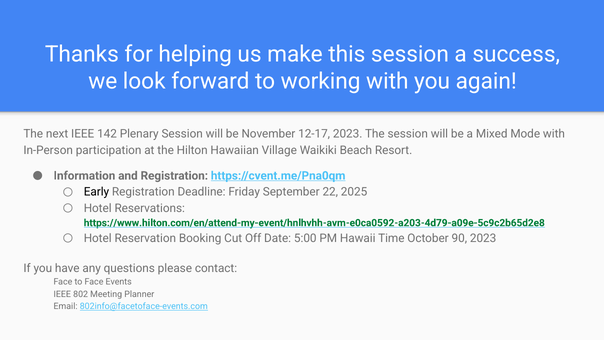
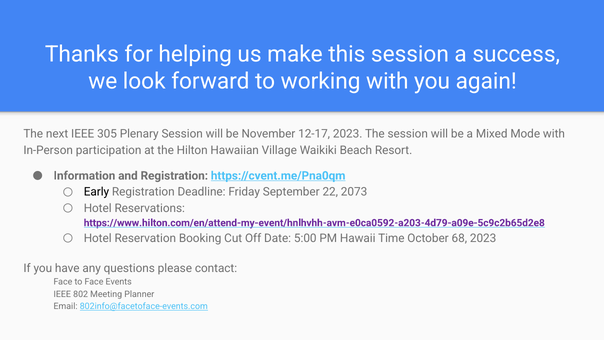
142: 142 -> 305 (107, 134)
2025: 2025 -> 2073 (354, 192)
https://www.hilton.com/en/attend-my-event/hnlhvhh-avm-e0ca0592-a203-4d79-a09e-5c9c2b65d2e8 colour: green -> purple (314, 223)
90: 90 -> 68 (459, 238)
